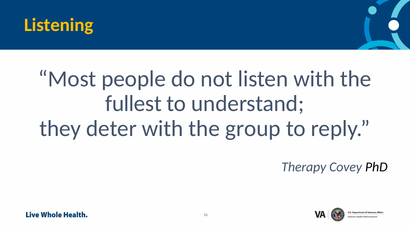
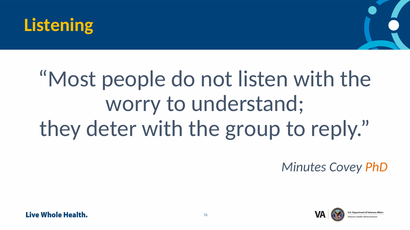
fullest: fullest -> worry (133, 104)
Therapy: Therapy -> Minutes (304, 167)
PhD colour: black -> orange (376, 167)
